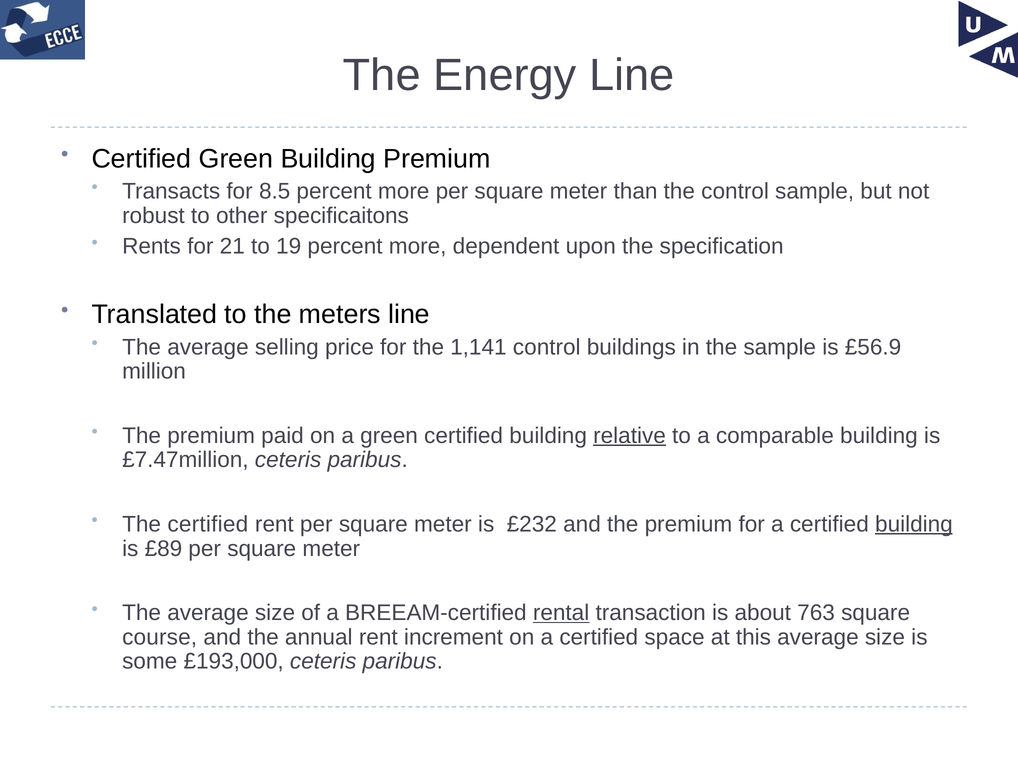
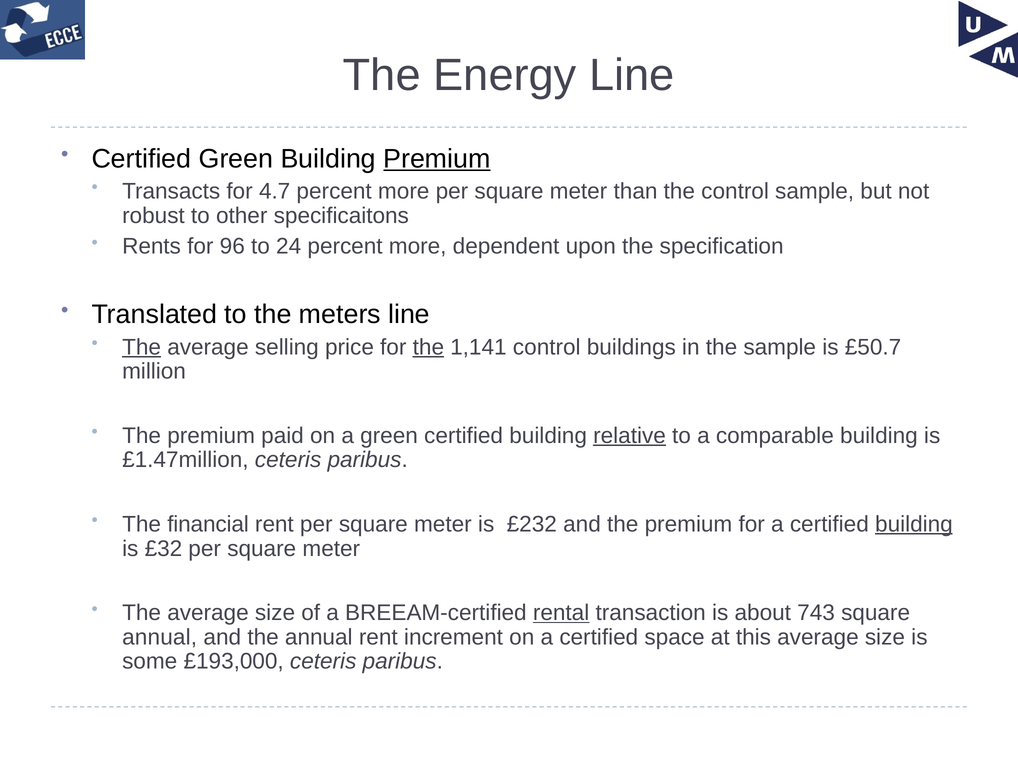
Premium underline: none -> present (437, 159)
8.5: 8.5 -> 4.7 (275, 191)
21: 21 -> 96 (232, 246)
19: 19 -> 24 (289, 246)
The underline: none -> present (142, 347)
the underline: none -> present (428, 347)
£56.9: £56.9 -> £50.7 (873, 347)
£7.47million: £7.47million -> £1.47million (185, 460)
The certified: certified -> financial (208, 525)
£89: £89 -> £32 (163, 549)
763: 763 -> 743 (816, 613)
course: course -> annual (160, 638)
